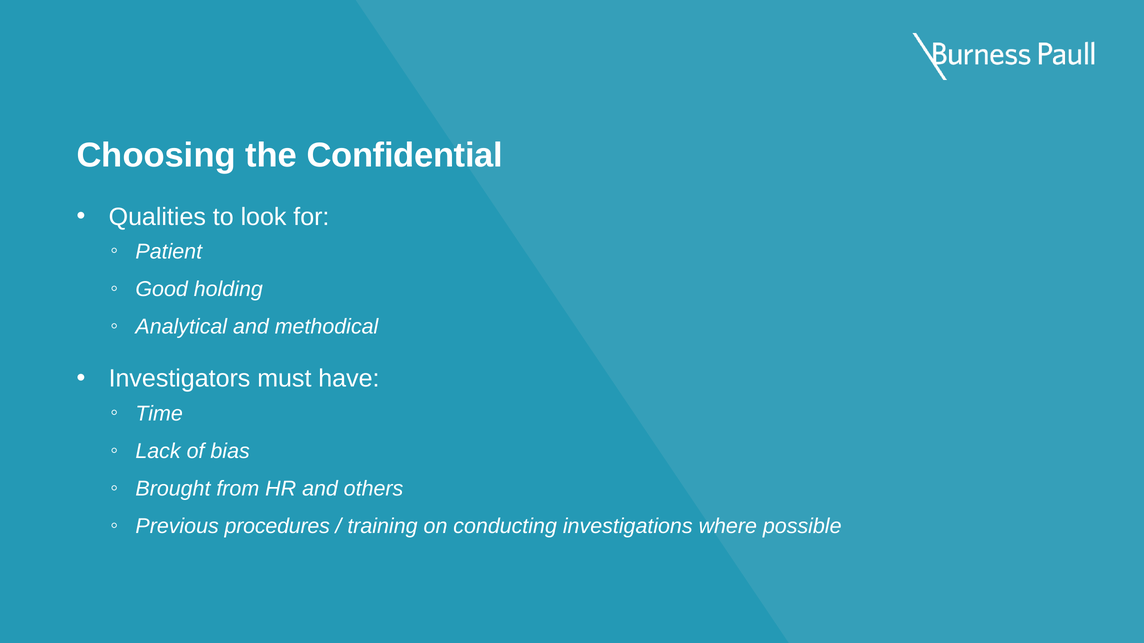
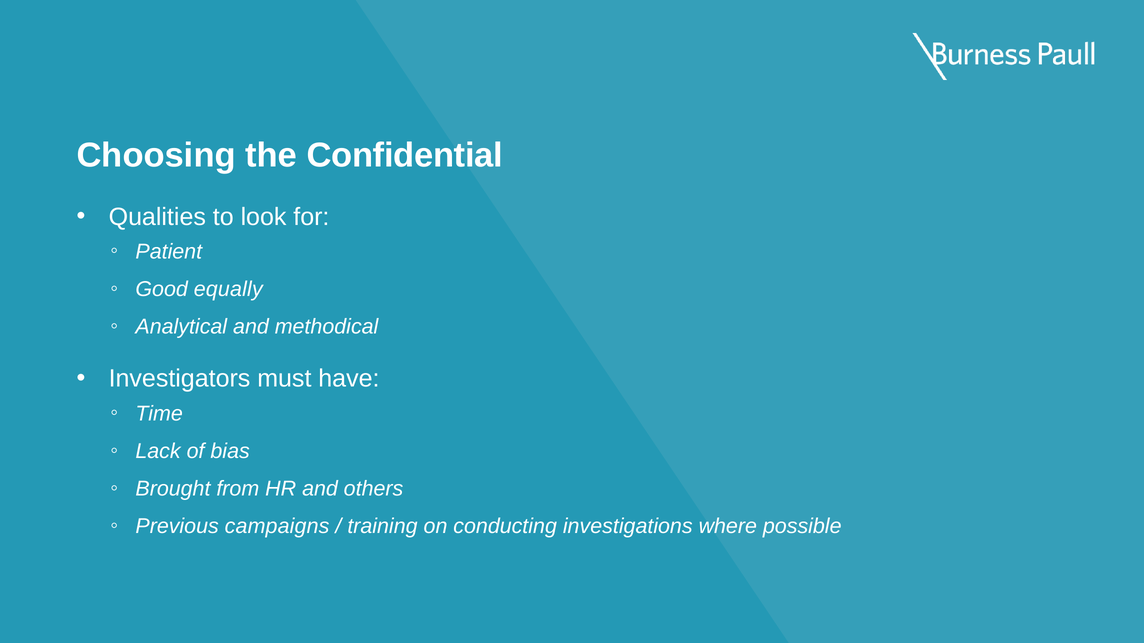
holding: holding -> equally (228, 289)
procedures: procedures -> campaigns (277, 527)
